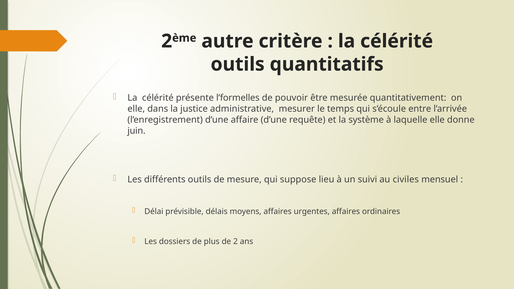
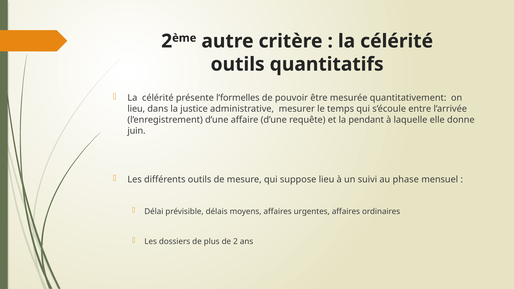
elle: elle -> lieu (136, 109)
système: système -> pendant (366, 120)
civiles: civiles -> phase (406, 180)
